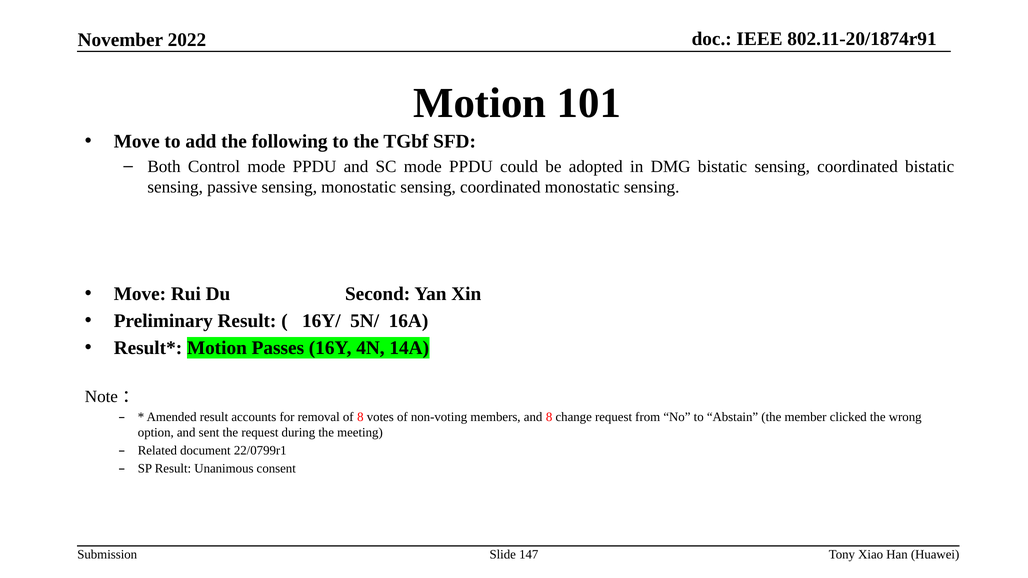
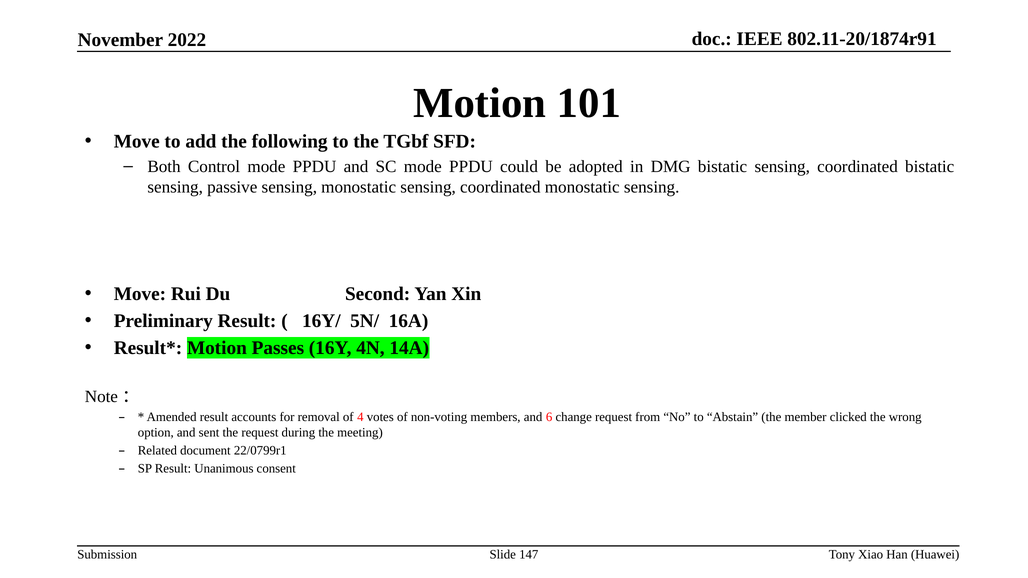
of 8: 8 -> 4 (360, 417)
and 8: 8 -> 6 (549, 417)
